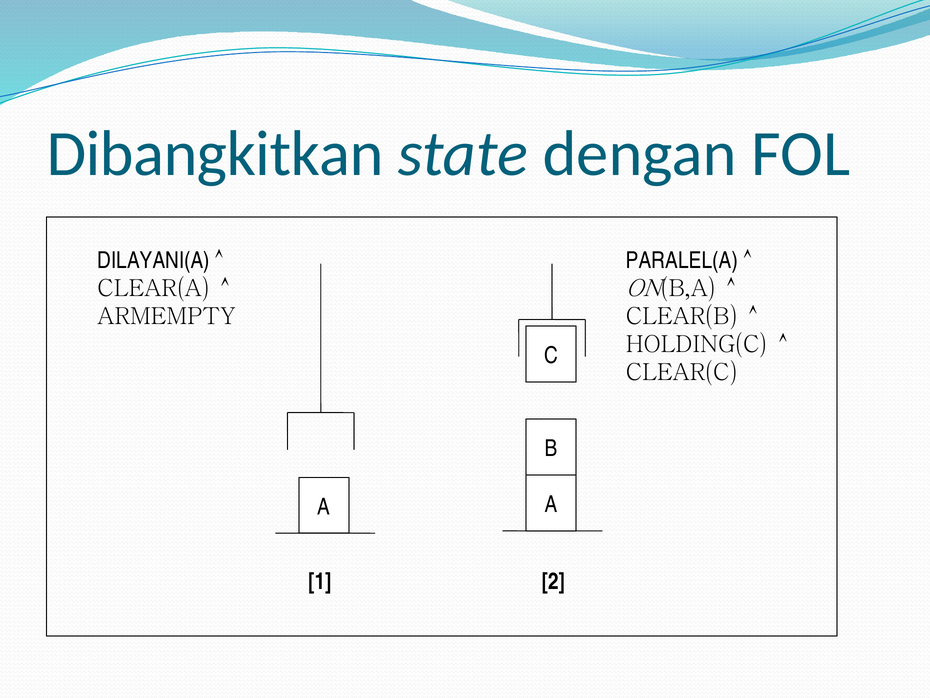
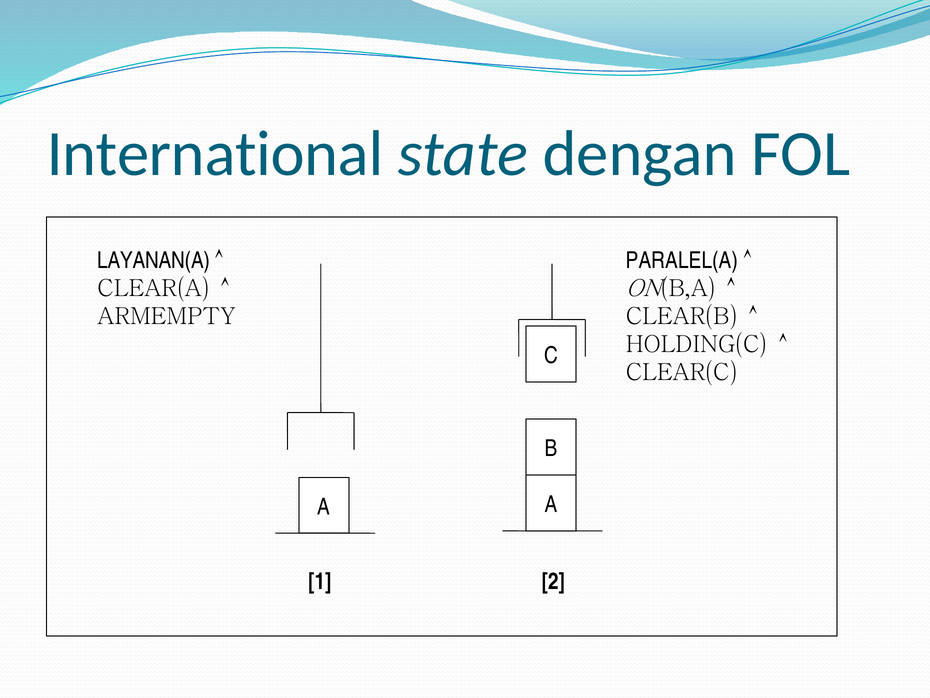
Dibangkitkan: Dibangkitkan -> International (215, 154)
DILAYANI(A: DILAYANI(A -> LAYANAN(A (154, 260)
